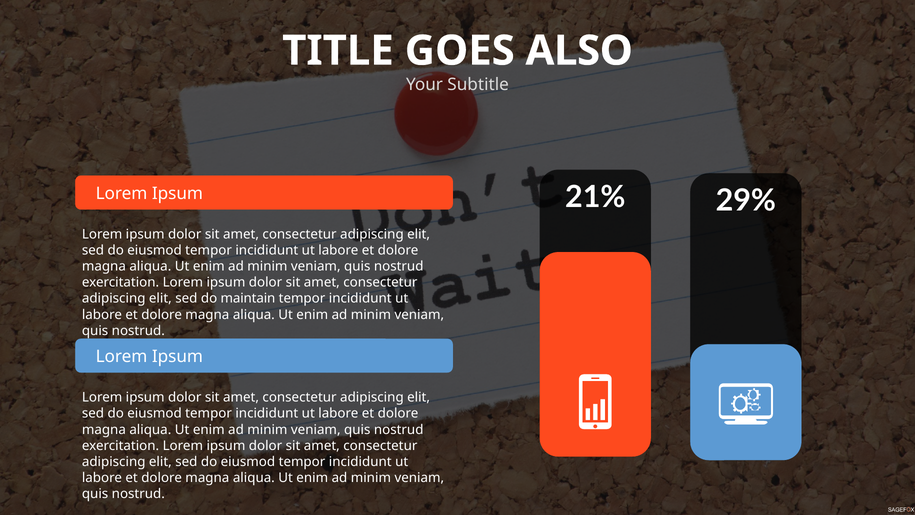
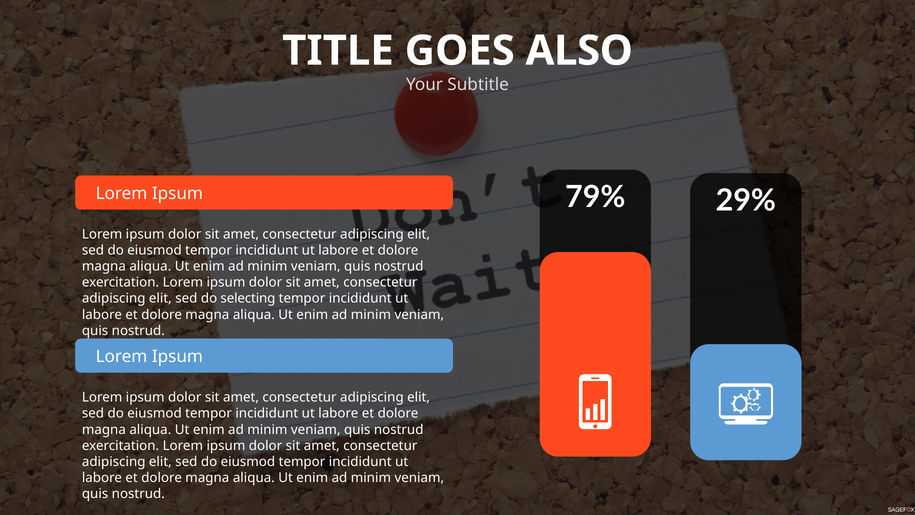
21%: 21% -> 79% (595, 197)
maintain: maintain -> selecting (248, 298)
